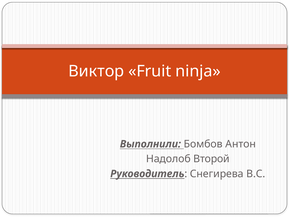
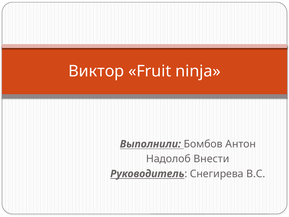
Второй: Второй -> Внести (211, 159)
